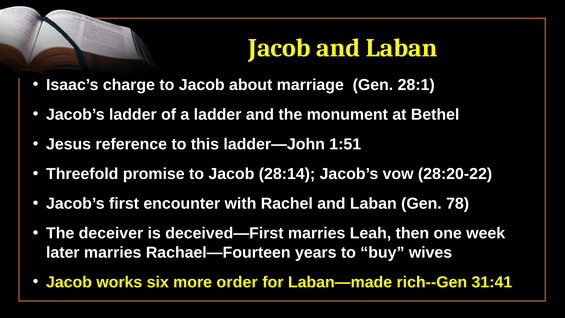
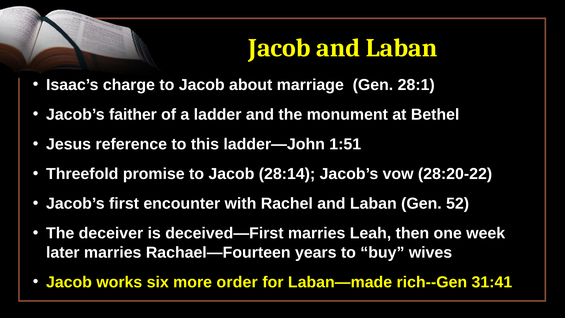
Jacob’s ladder: ladder -> faither (133, 115)
78: 78 -> 52 (458, 204)
